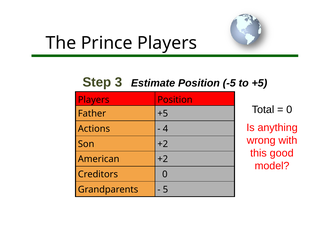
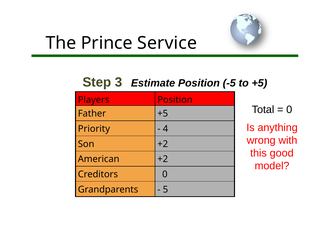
Prince Players: Players -> Service (167, 43)
Actions: Actions -> Priority (94, 128)
